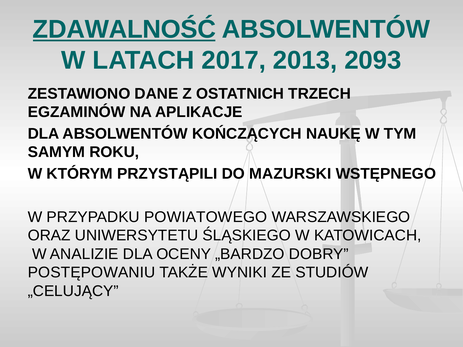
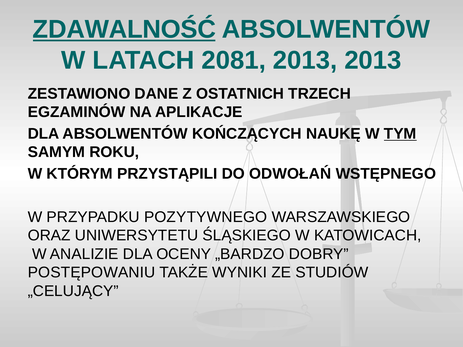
2017: 2017 -> 2081 (234, 60)
2013 2093: 2093 -> 2013 (373, 60)
TYM underline: none -> present (400, 134)
MAZURSKI: MAZURSKI -> ODWOŁAŃ (290, 174)
POWIATOWEGO: POWIATOWEGO -> POZYTYWNEGO (206, 217)
